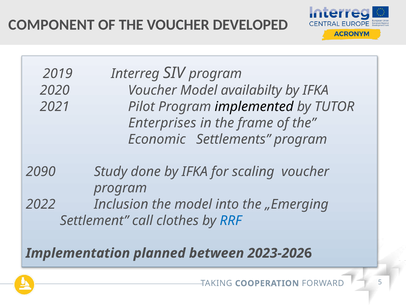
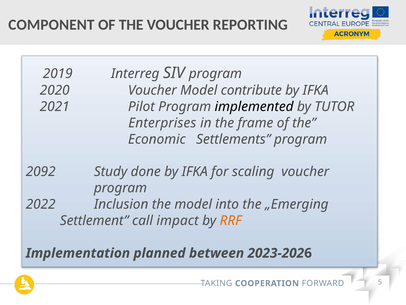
DEVELOPED: DEVELOPED -> REPORTING (250, 25)
availabilty: availabilty -> contribute (251, 90)
2090: 2090 -> 2092 (41, 172)
clothes: clothes -> impact (178, 220)
RRF colour: blue -> orange (231, 220)
